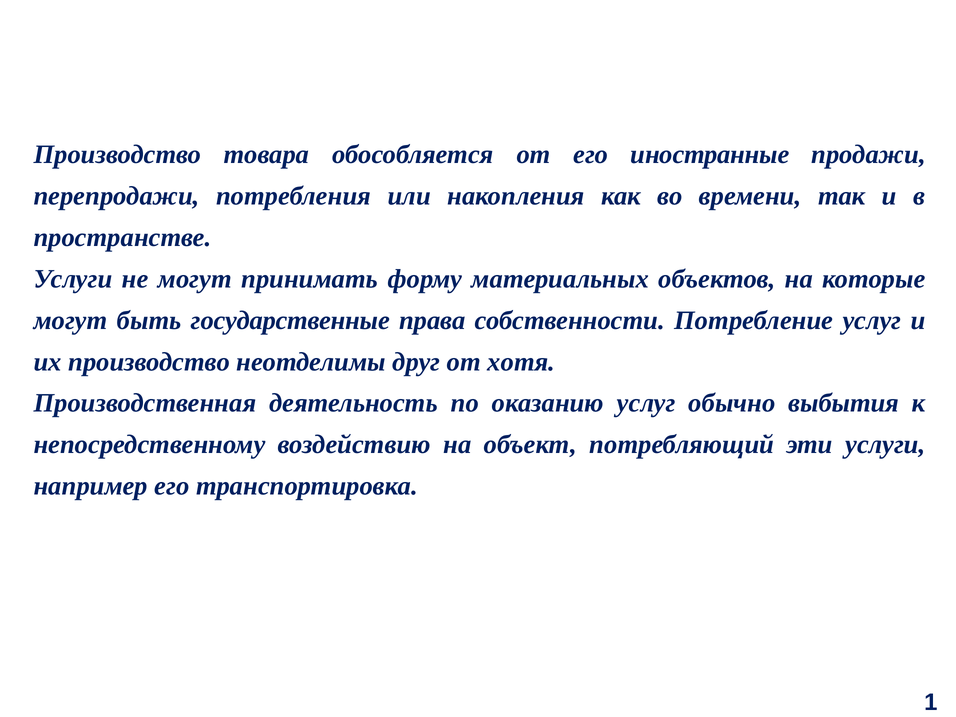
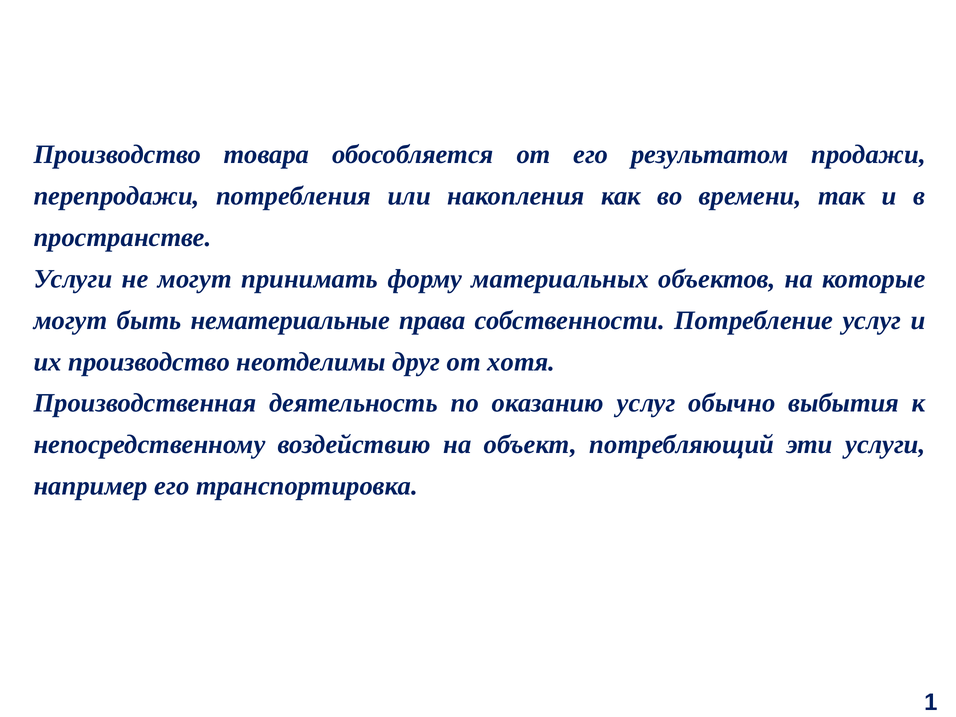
иностранные: иностранные -> результатом (710, 155)
государственные: государственные -> нематериальные (290, 320)
